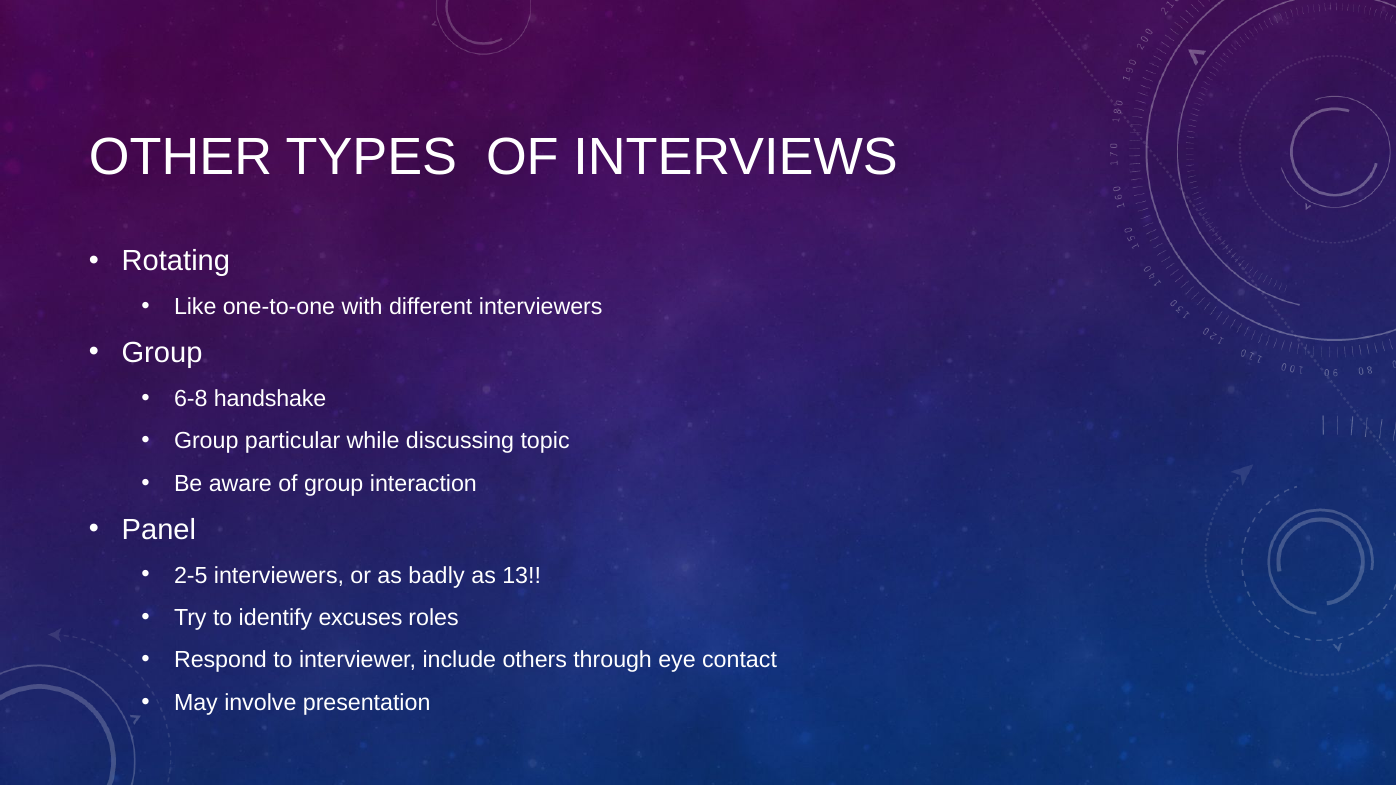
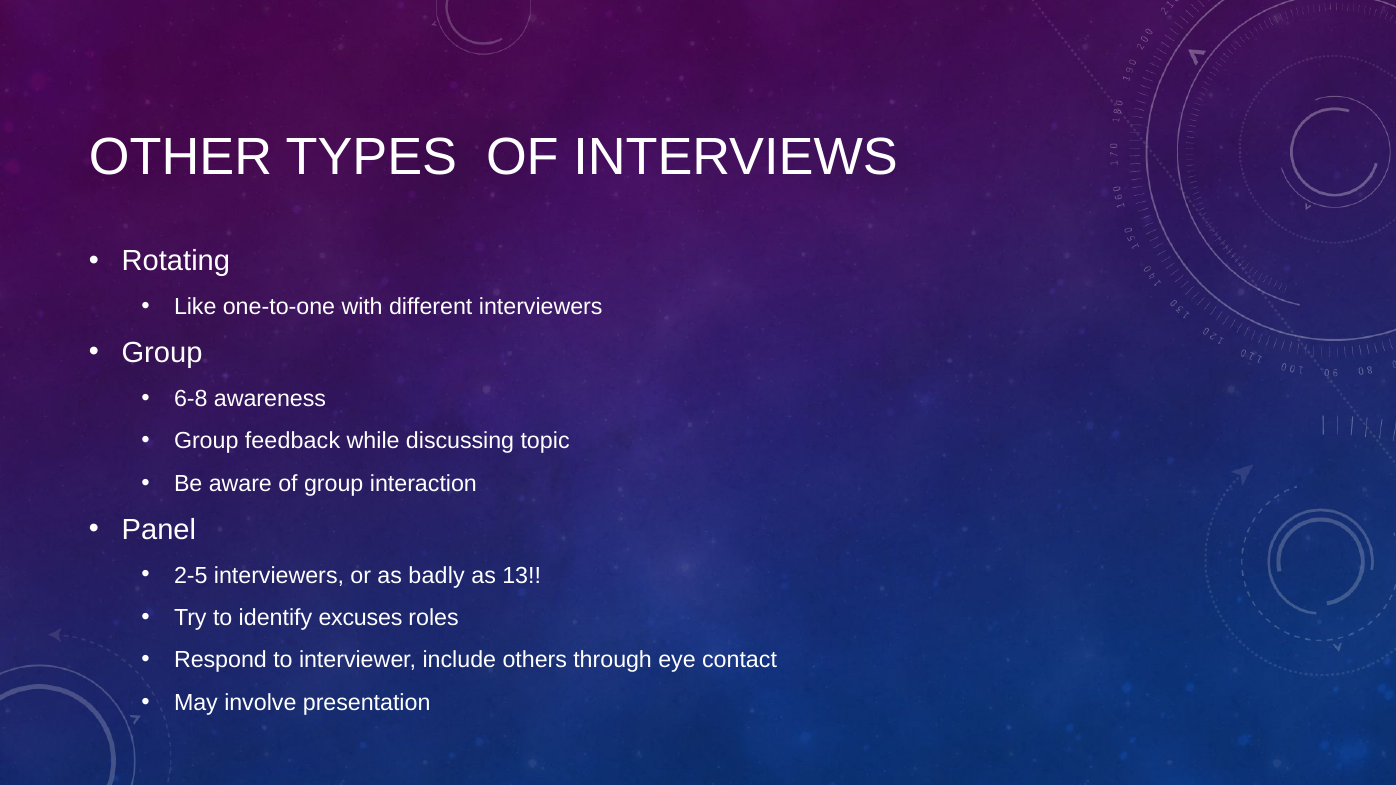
handshake: handshake -> awareness (270, 399)
particular: particular -> feedback (292, 441)
